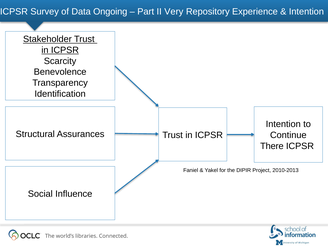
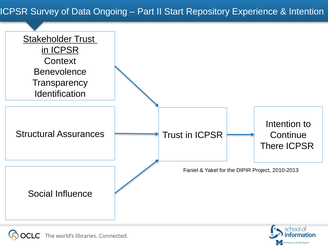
Very: Very -> Start (174, 12)
Scarcity: Scarcity -> Context (60, 61)
